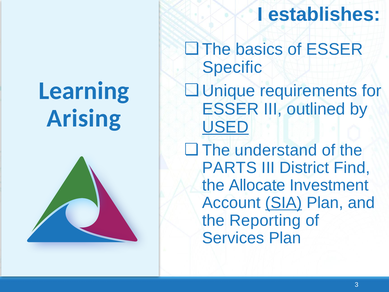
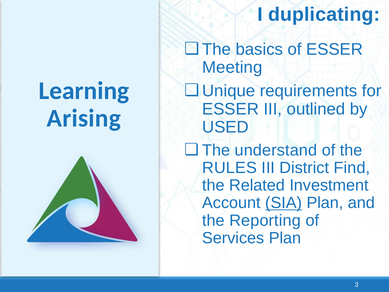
establishes: establishes -> duplicating (324, 15)
Specific: Specific -> Meeting (232, 67)
USED underline: present -> none (225, 127)
PARTS: PARTS -> RULES (230, 168)
Allocate: Allocate -> Related (257, 185)
